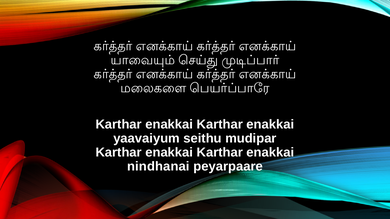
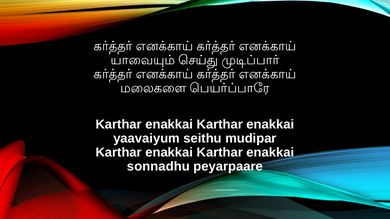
nindhanai: nindhanai -> sonnadhu (158, 167)
